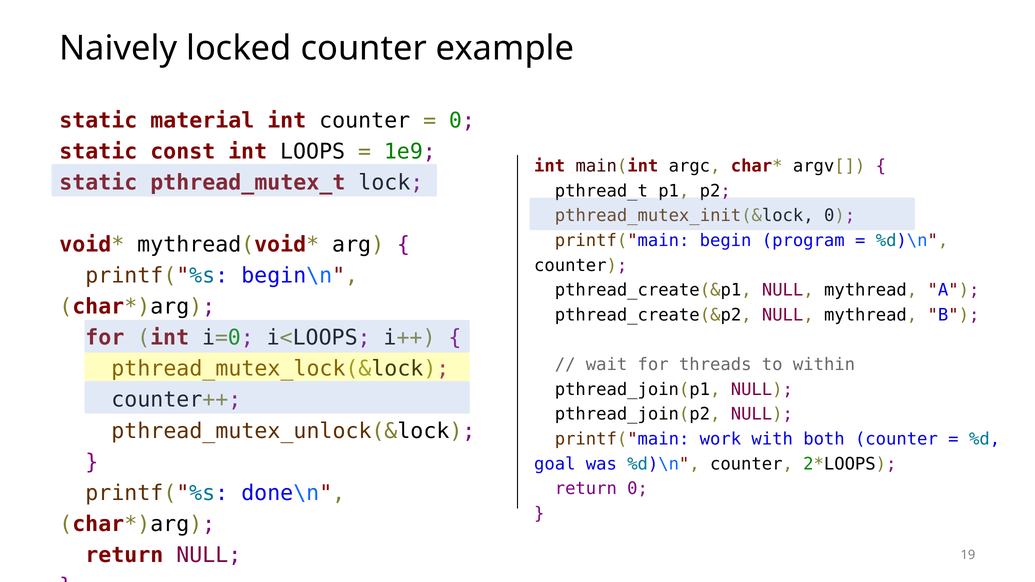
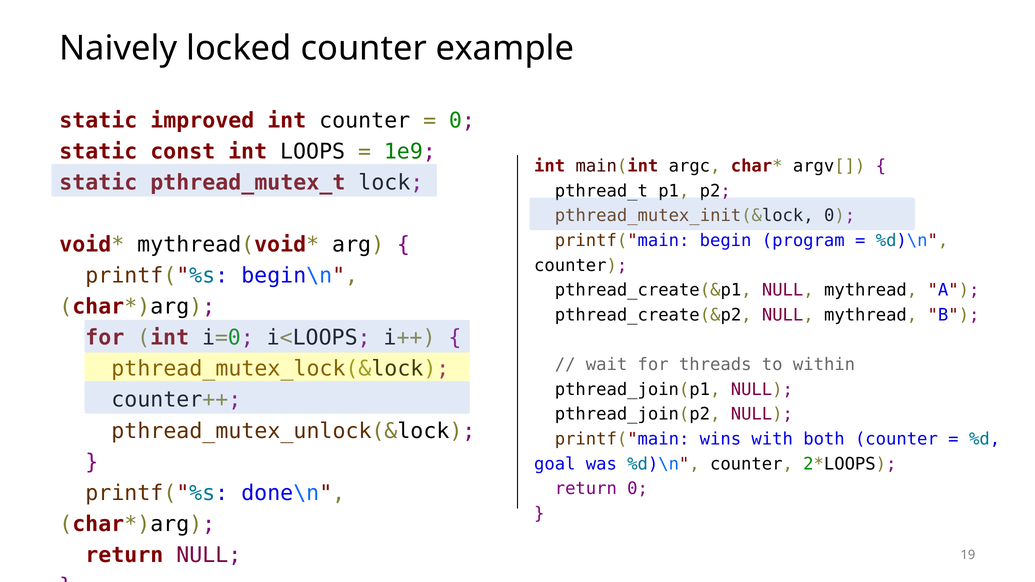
material: material -> improved (202, 121)
work: work -> wins (720, 439)
